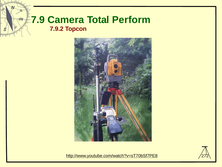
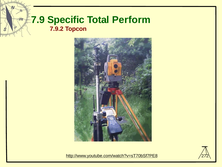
Camera: Camera -> Specific (66, 20)
